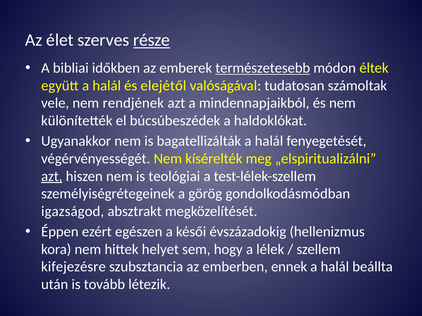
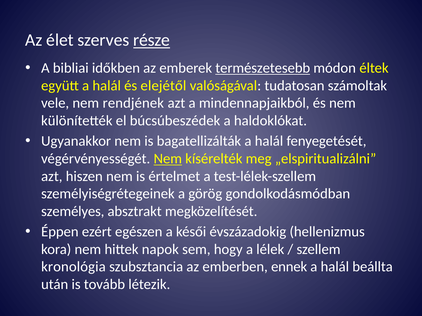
Nem underline: none -> present (168, 159)
azt underline: present -> none (52, 176)
teológiai: teológiai -> értelmet (174, 176)
igazságod: igazságod -> személyes (73, 212)
helyet: helyet -> napok (160, 250)
kifejezésre: kifejezésre -> kronológia (73, 267)
